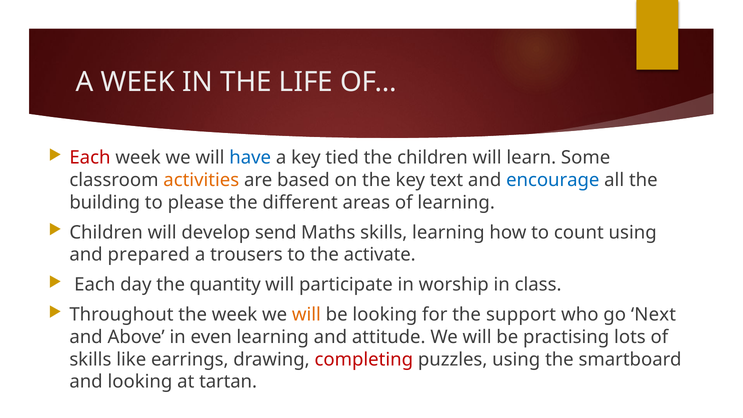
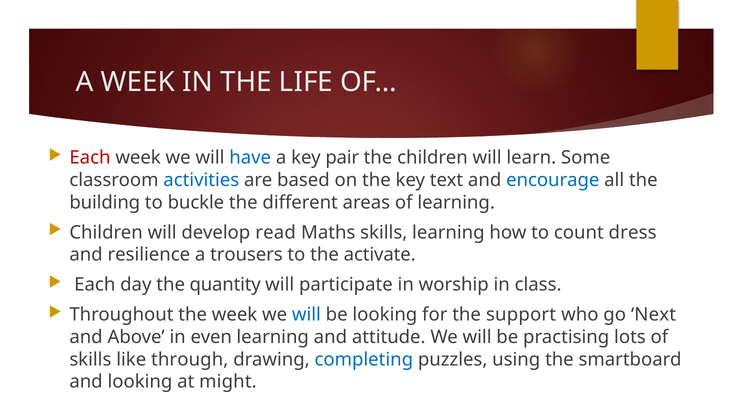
tied: tied -> pair (342, 158)
activities colour: orange -> blue (201, 180)
please: please -> buckle (196, 202)
send: send -> read (276, 232)
count using: using -> dress (633, 232)
prepared: prepared -> resilience (149, 255)
will colour: orange -> blue (306, 315)
earrings: earrings -> through (190, 359)
completing colour: red -> blue (364, 359)
tartan: tartan -> might (228, 382)
